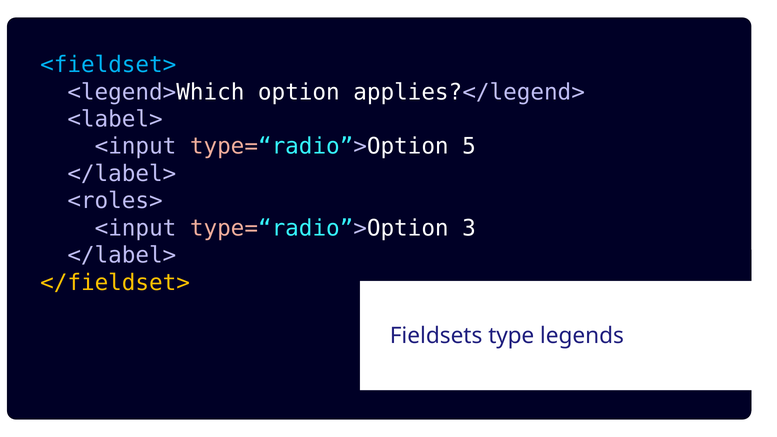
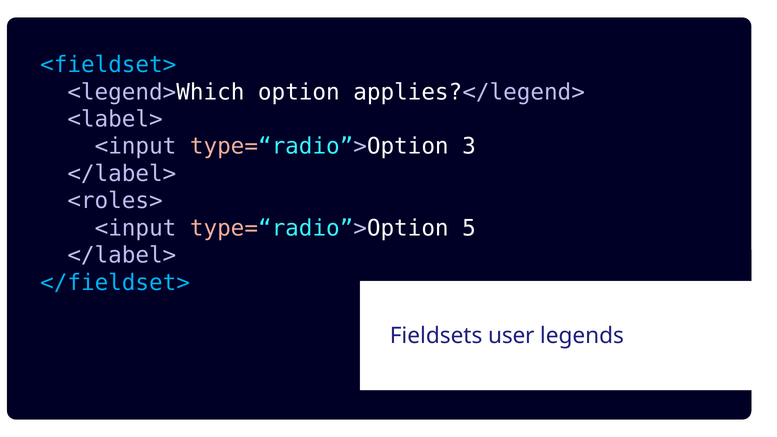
5: 5 -> 3 (469, 147)
3: 3 -> 5 (469, 228)
</fieldset> colour: yellow -> light blue (115, 283)
type: type -> user (511, 336)
